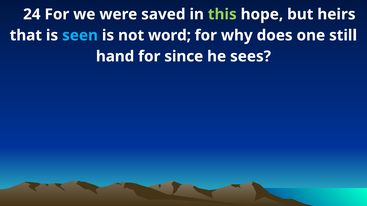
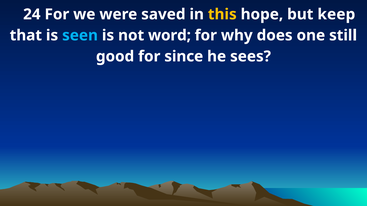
this colour: light green -> yellow (222, 14)
heirs: heirs -> keep (336, 14)
hand: hand -> good (115, 57)
